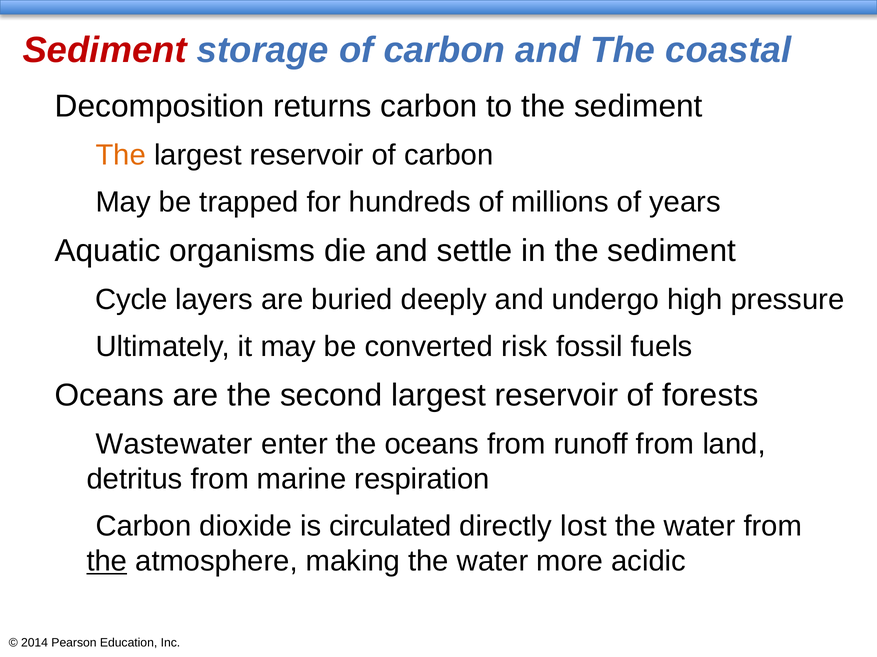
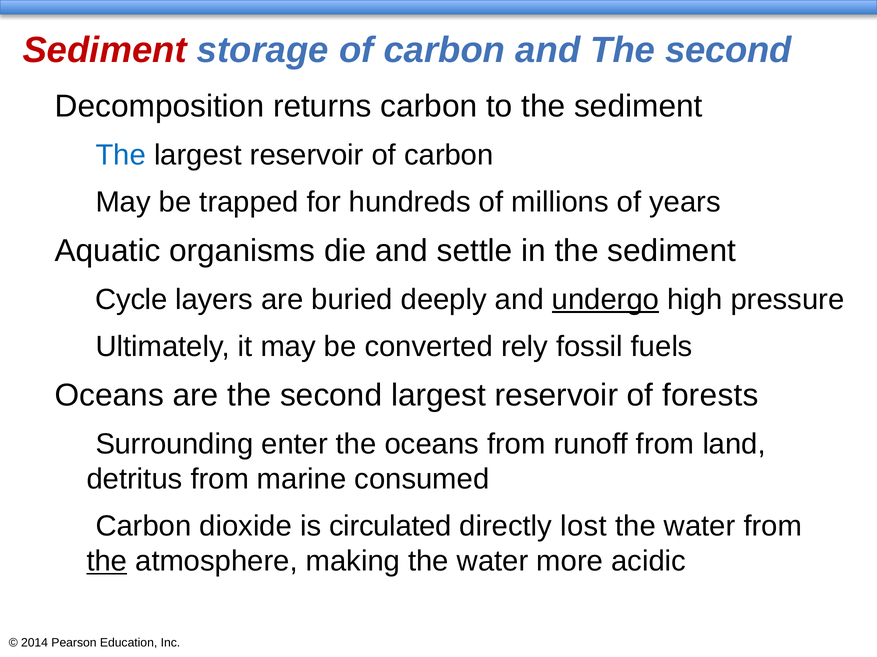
and The coastal: coastal -> second (729, 50)
The colour: orange -> blue (121, 155)
undergo underline: none -> present (606, 300)
risk: risk -> rely (525, 347)
Wastewater: Wastewater -> Surrounding (174, 444)
respiration: respiration -> consumed (422, 480)
